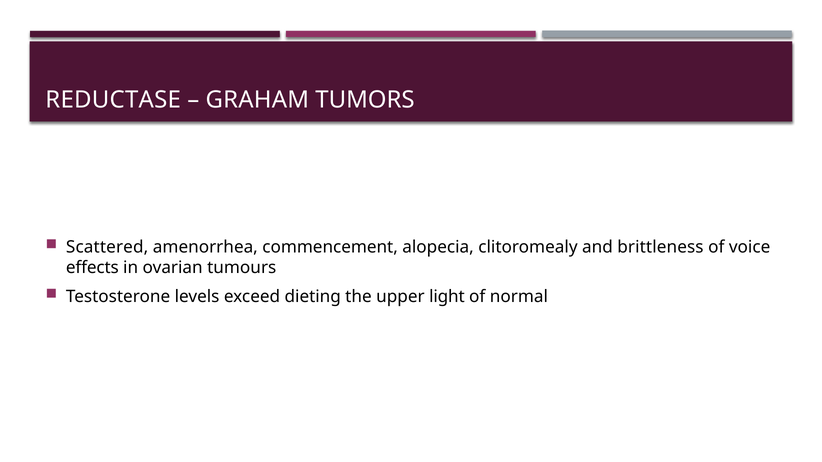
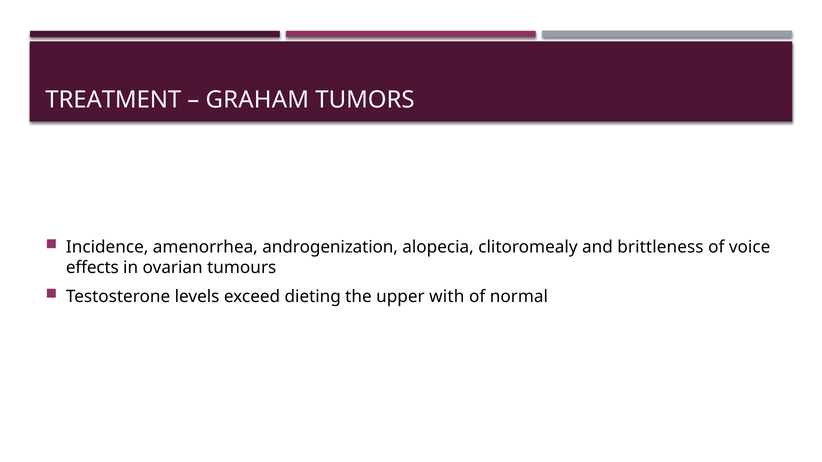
REDUCTASE: REDUCTASE -> TREATMENT (113, 100)
Scattered: Scattered -> Incidence (107, 247)
commencement: commencement -> androgenization (330, 247)
light: light -> with (447, 297)
